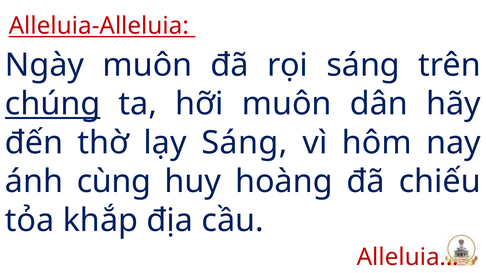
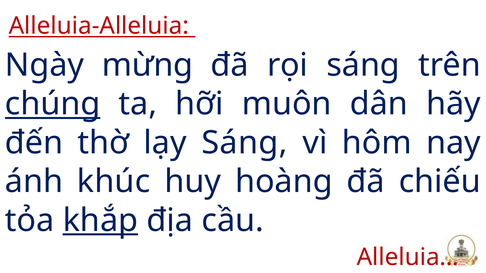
Ngày muôn: muôn -> mừng (148, 65)
cùng: cùng -> khúc (114, 182)
khắp underline: none -> present (100, 221)
